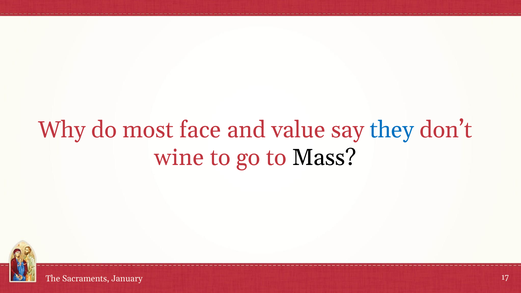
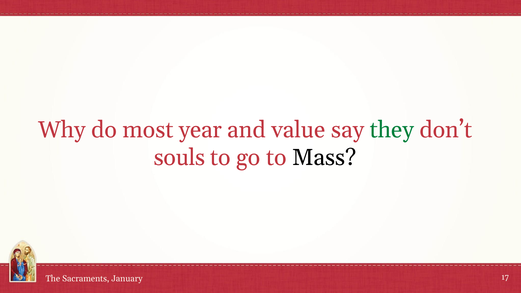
face: face -> year (200, 130)
they colour: blue -> green (392, 130)
wine: wine -> souls (179, 158)
